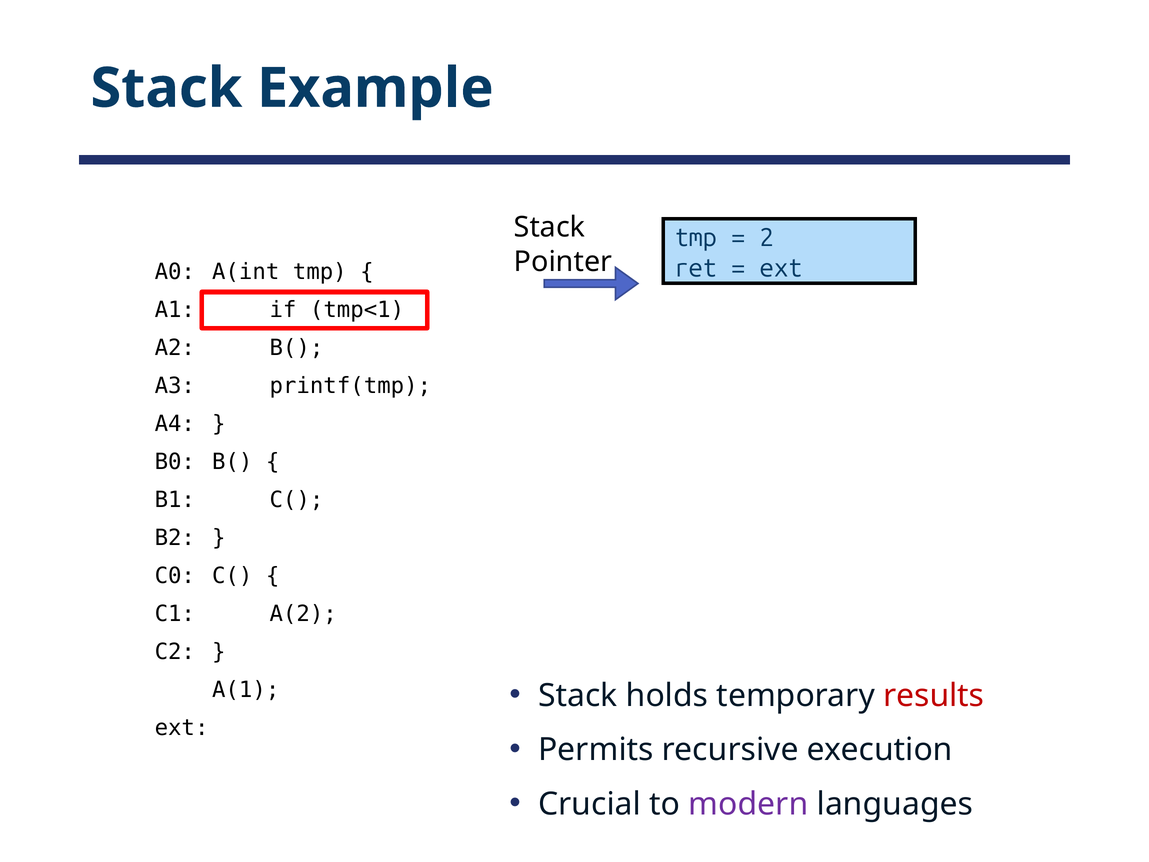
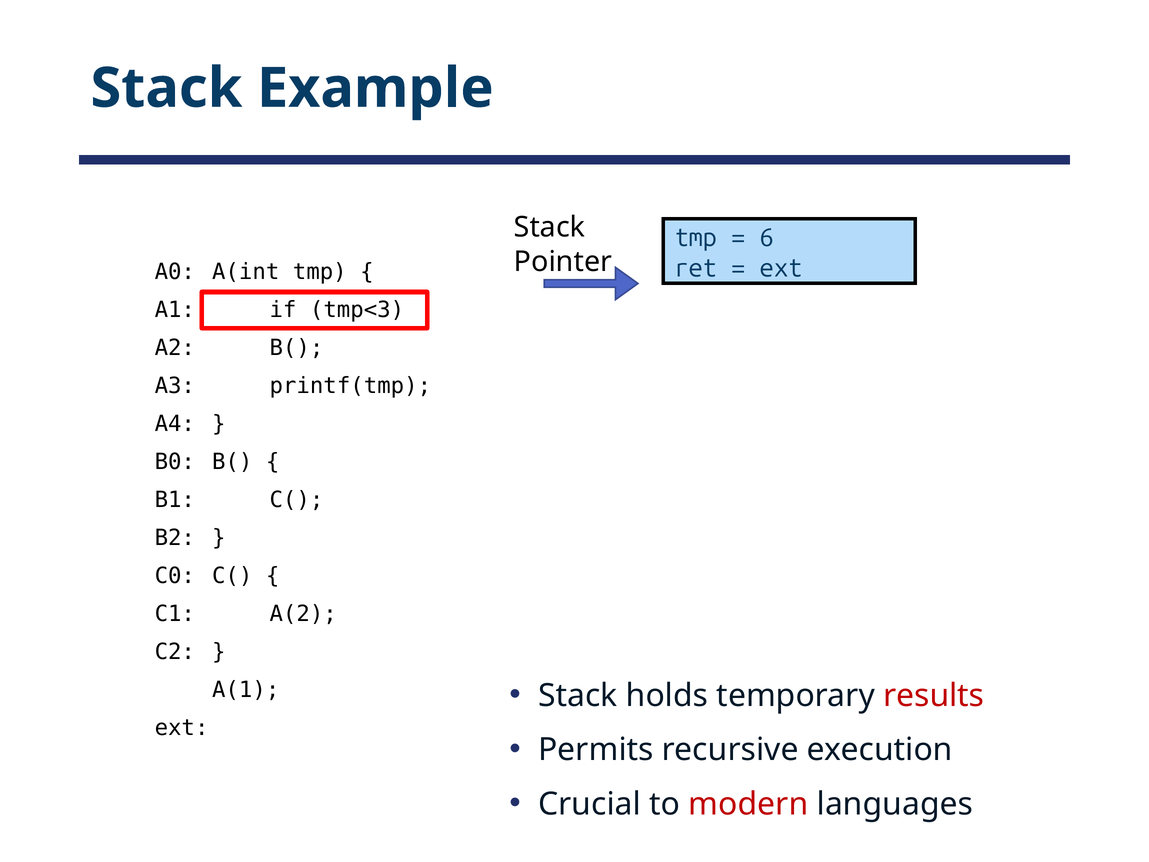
2: 2 -> 6 (767, 238)
tmp<1: tmp<1 -> tmp<3 (357, 310)
modern colour: purple -> red (748, 804)
